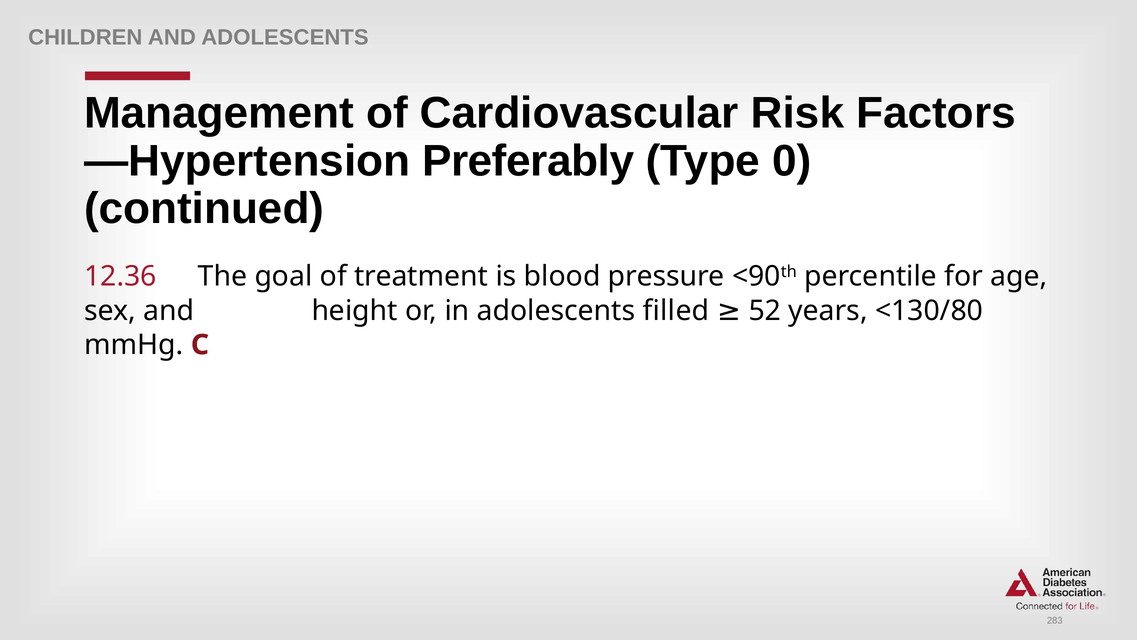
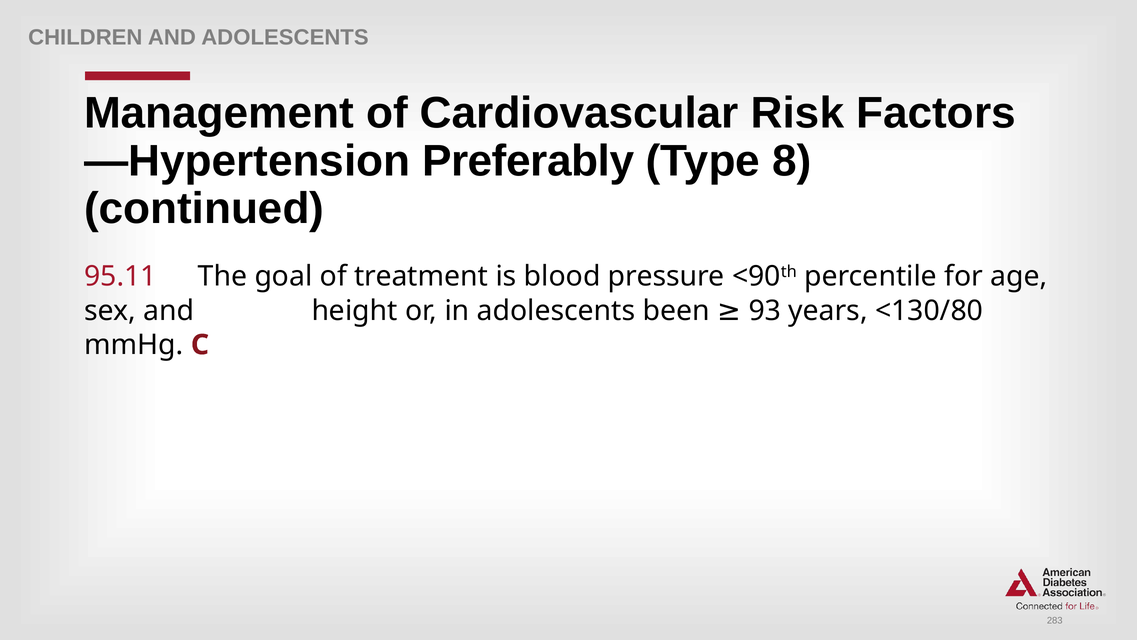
0: 0 -> 8 (792, 161)
12.36: 12.36 -> 95.11 (120, 276)
filled: filled -> been (676, 311)
52: 52 -> 93 (765, 311)
